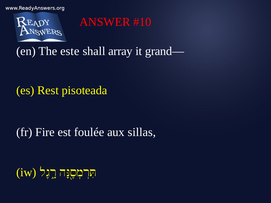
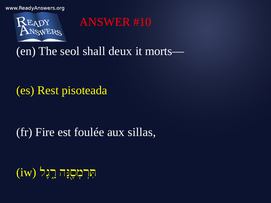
este: este -> seol (70, 51)
array: array -> deux (120, 51)
grand—: grand— -> morts— (165, 51)
